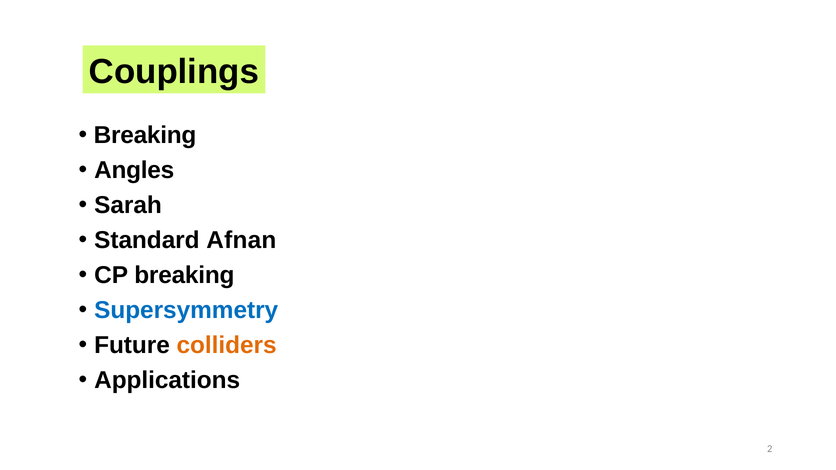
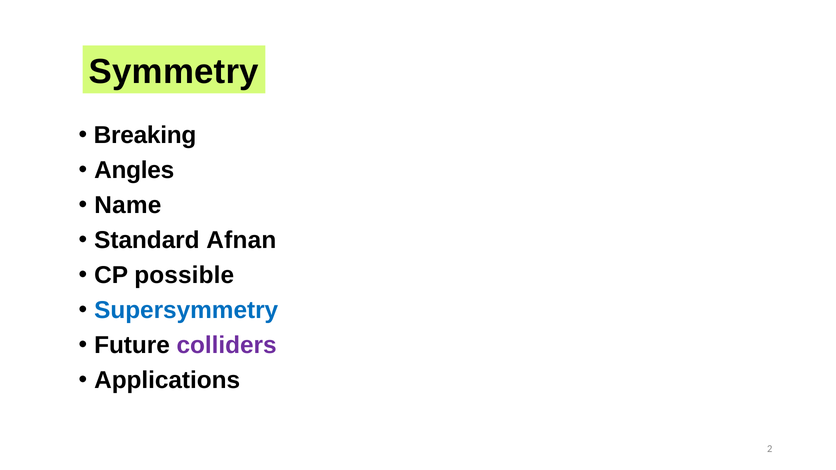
Couplings: Couplings -> Symmetry (174, 72)
Sarah: Sarah -> Name (128, 205)
CP breaking: breaking -> possible (184, 275)
colliders colour: orange -> purple (227, 345)
